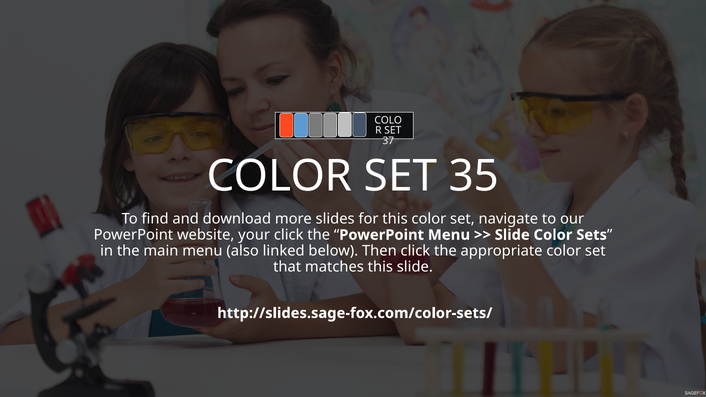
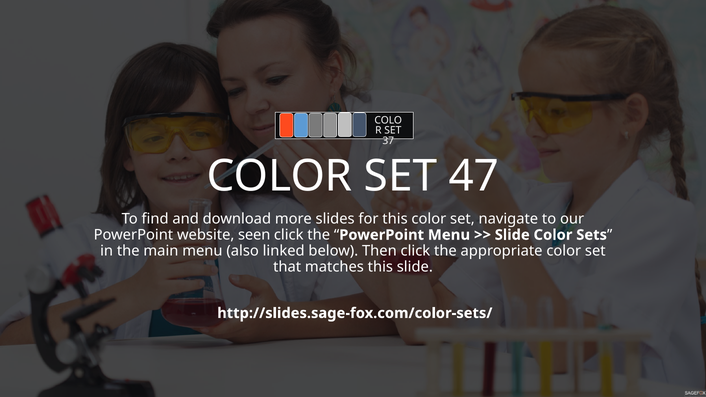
35: 35 -> 47 (474, 176)
your: your -> seen (254, 235)
